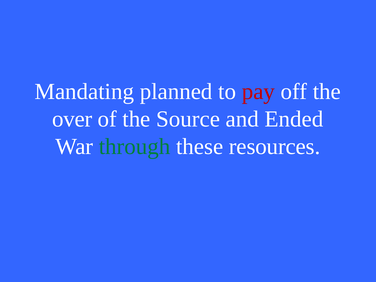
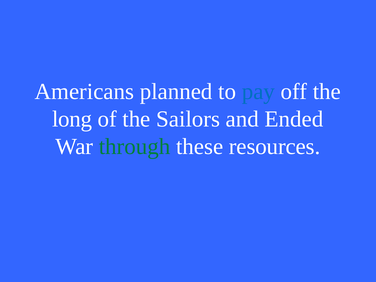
Mandating: Mandating -> Americans (84, 92)
pay colour: red -> blue (258, 92)
over: over -> long (72, 119)
Source: Source -> Sailors (188, 119)
